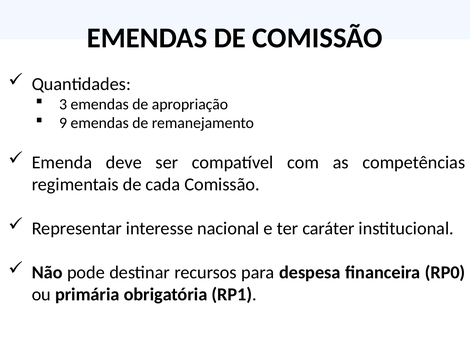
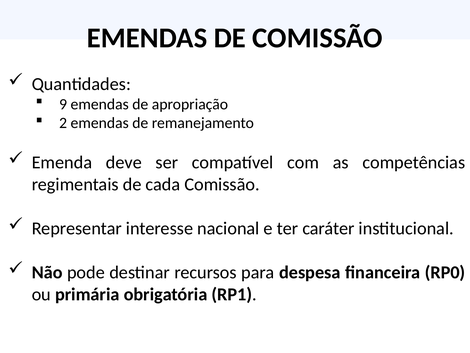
3: 3 -> 9 (63, 104)
9: 9 -> 2 (63, 123)
